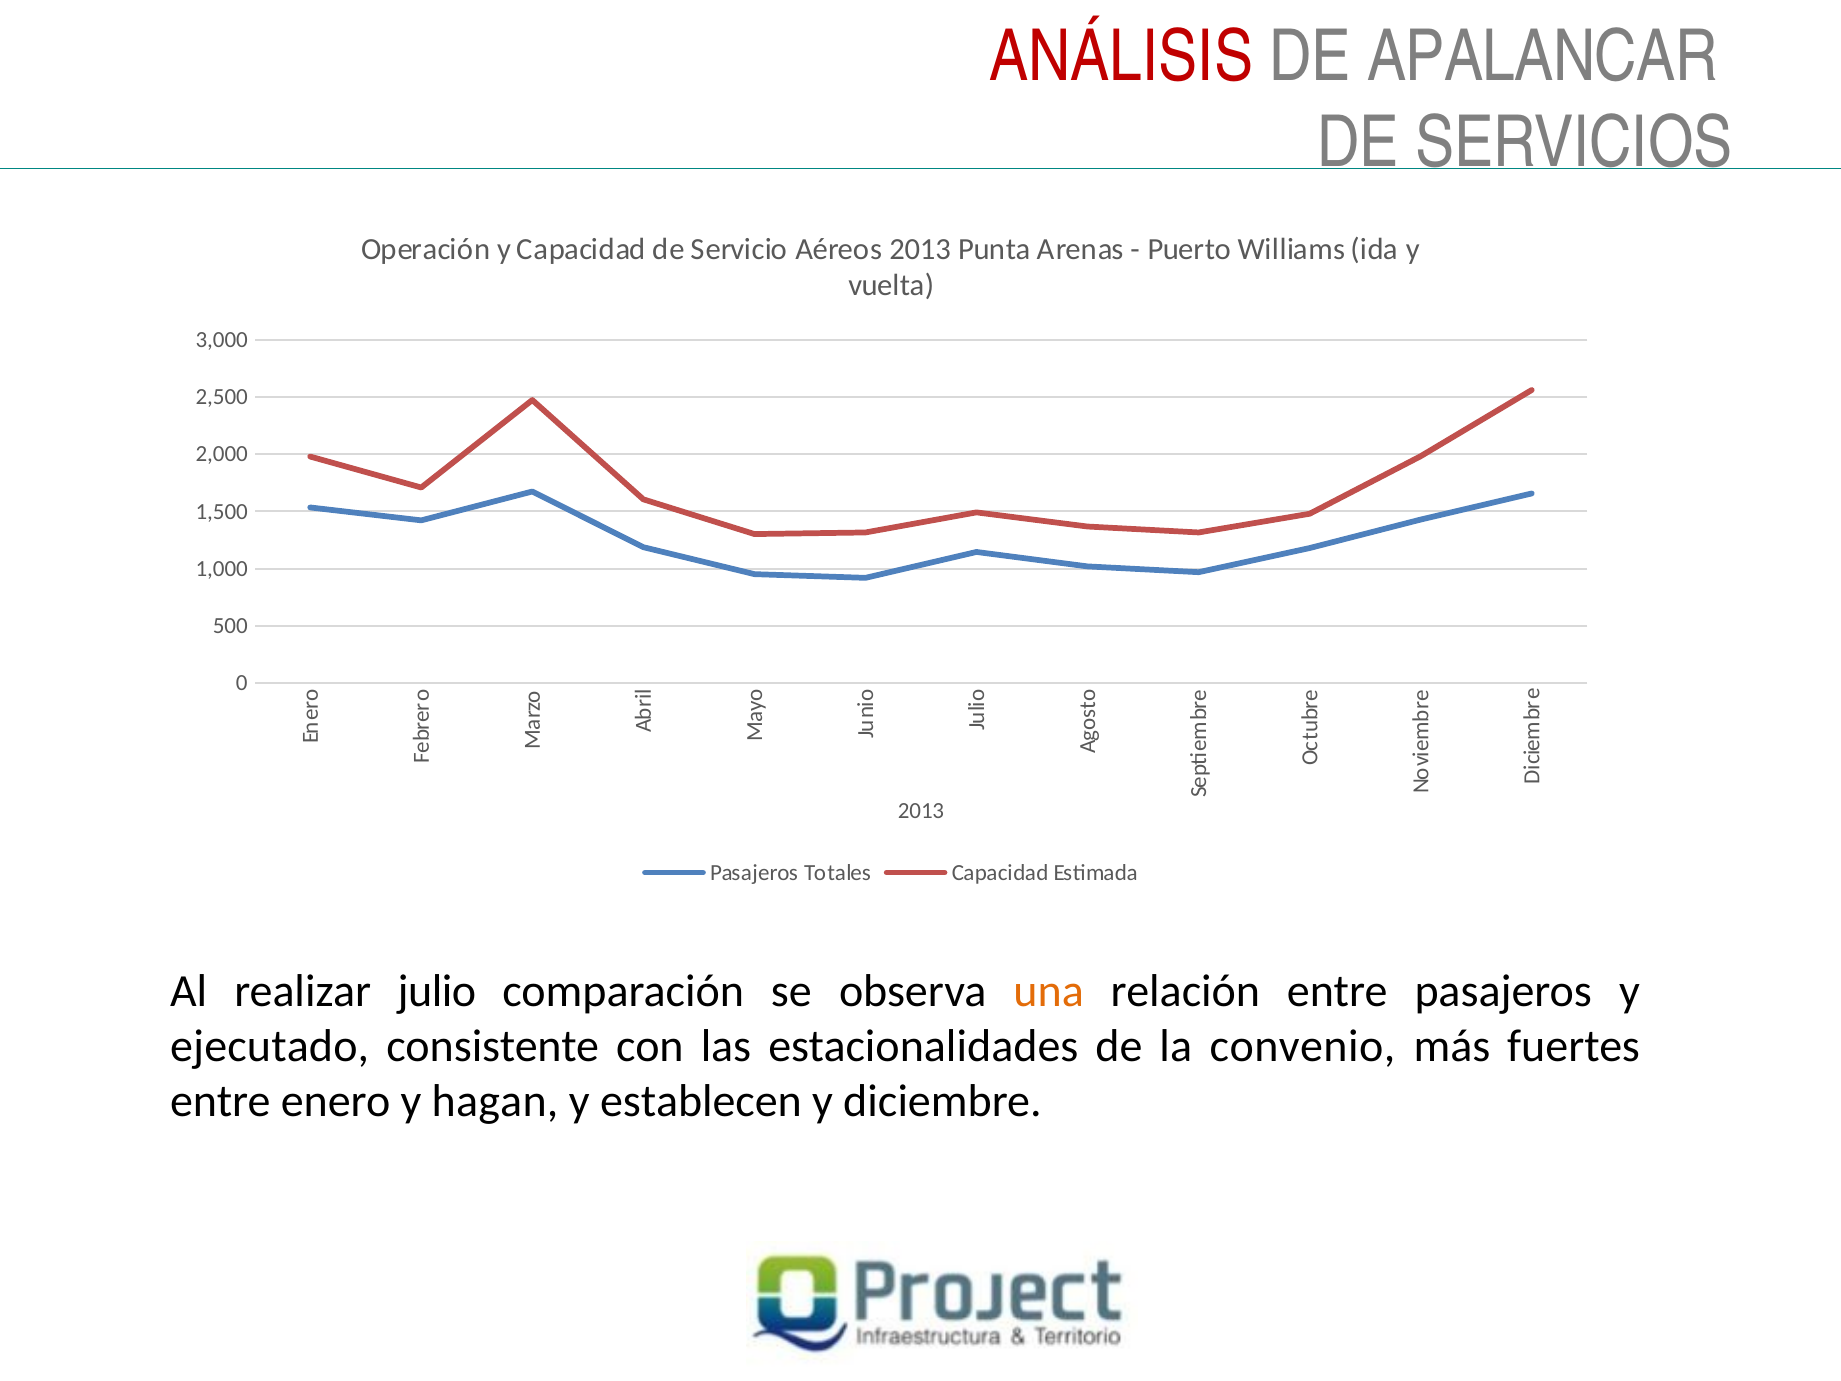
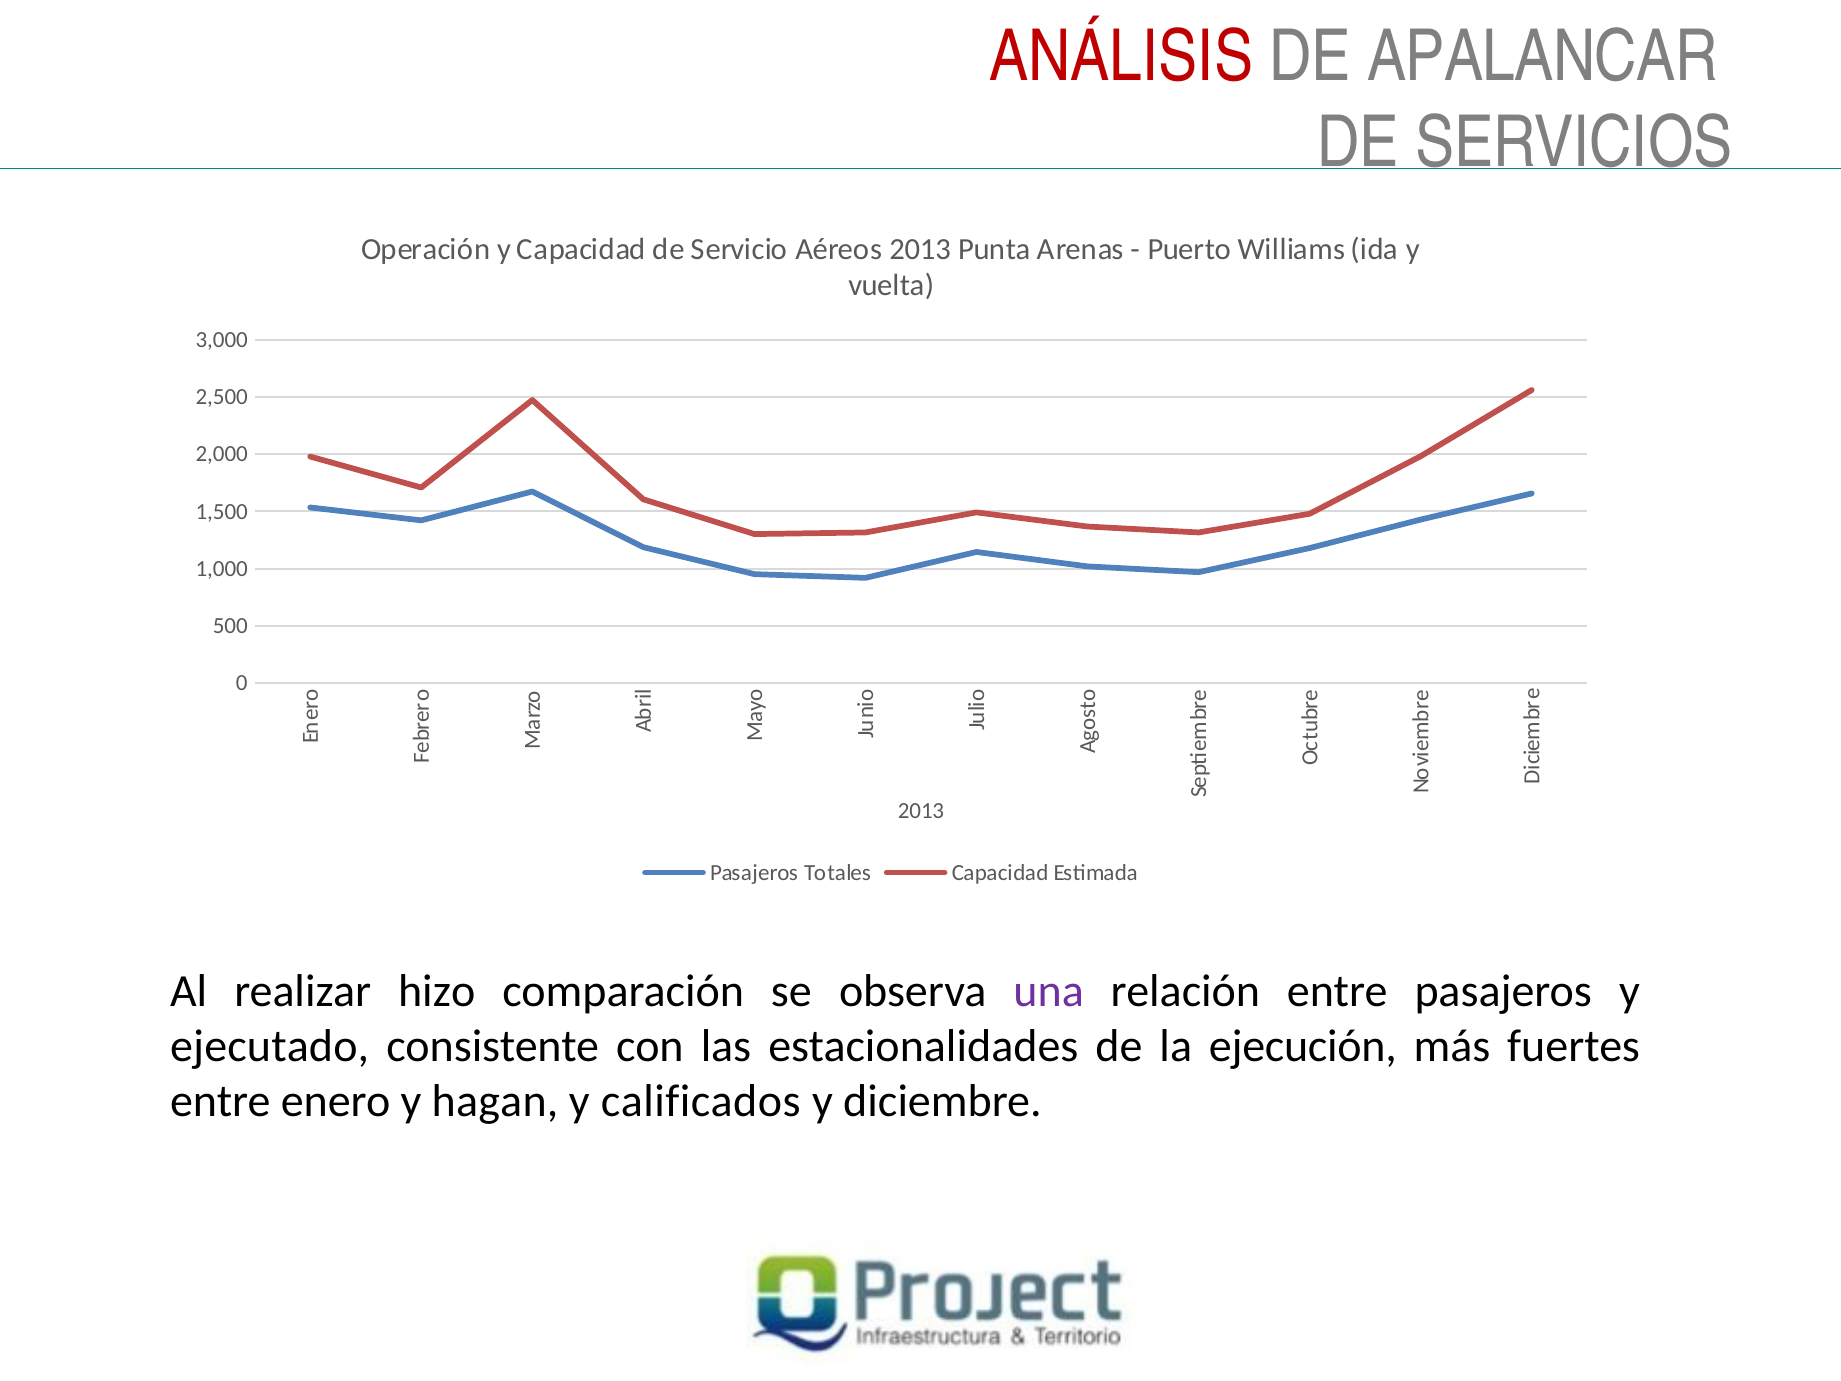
julio: julio -> hizo (437, 991)
una colour: orange -> purple (1049, 991)
convenio: convenio -> ejecución (1303, 1046)
establecen: establecen -> calificados (701, 1102)
